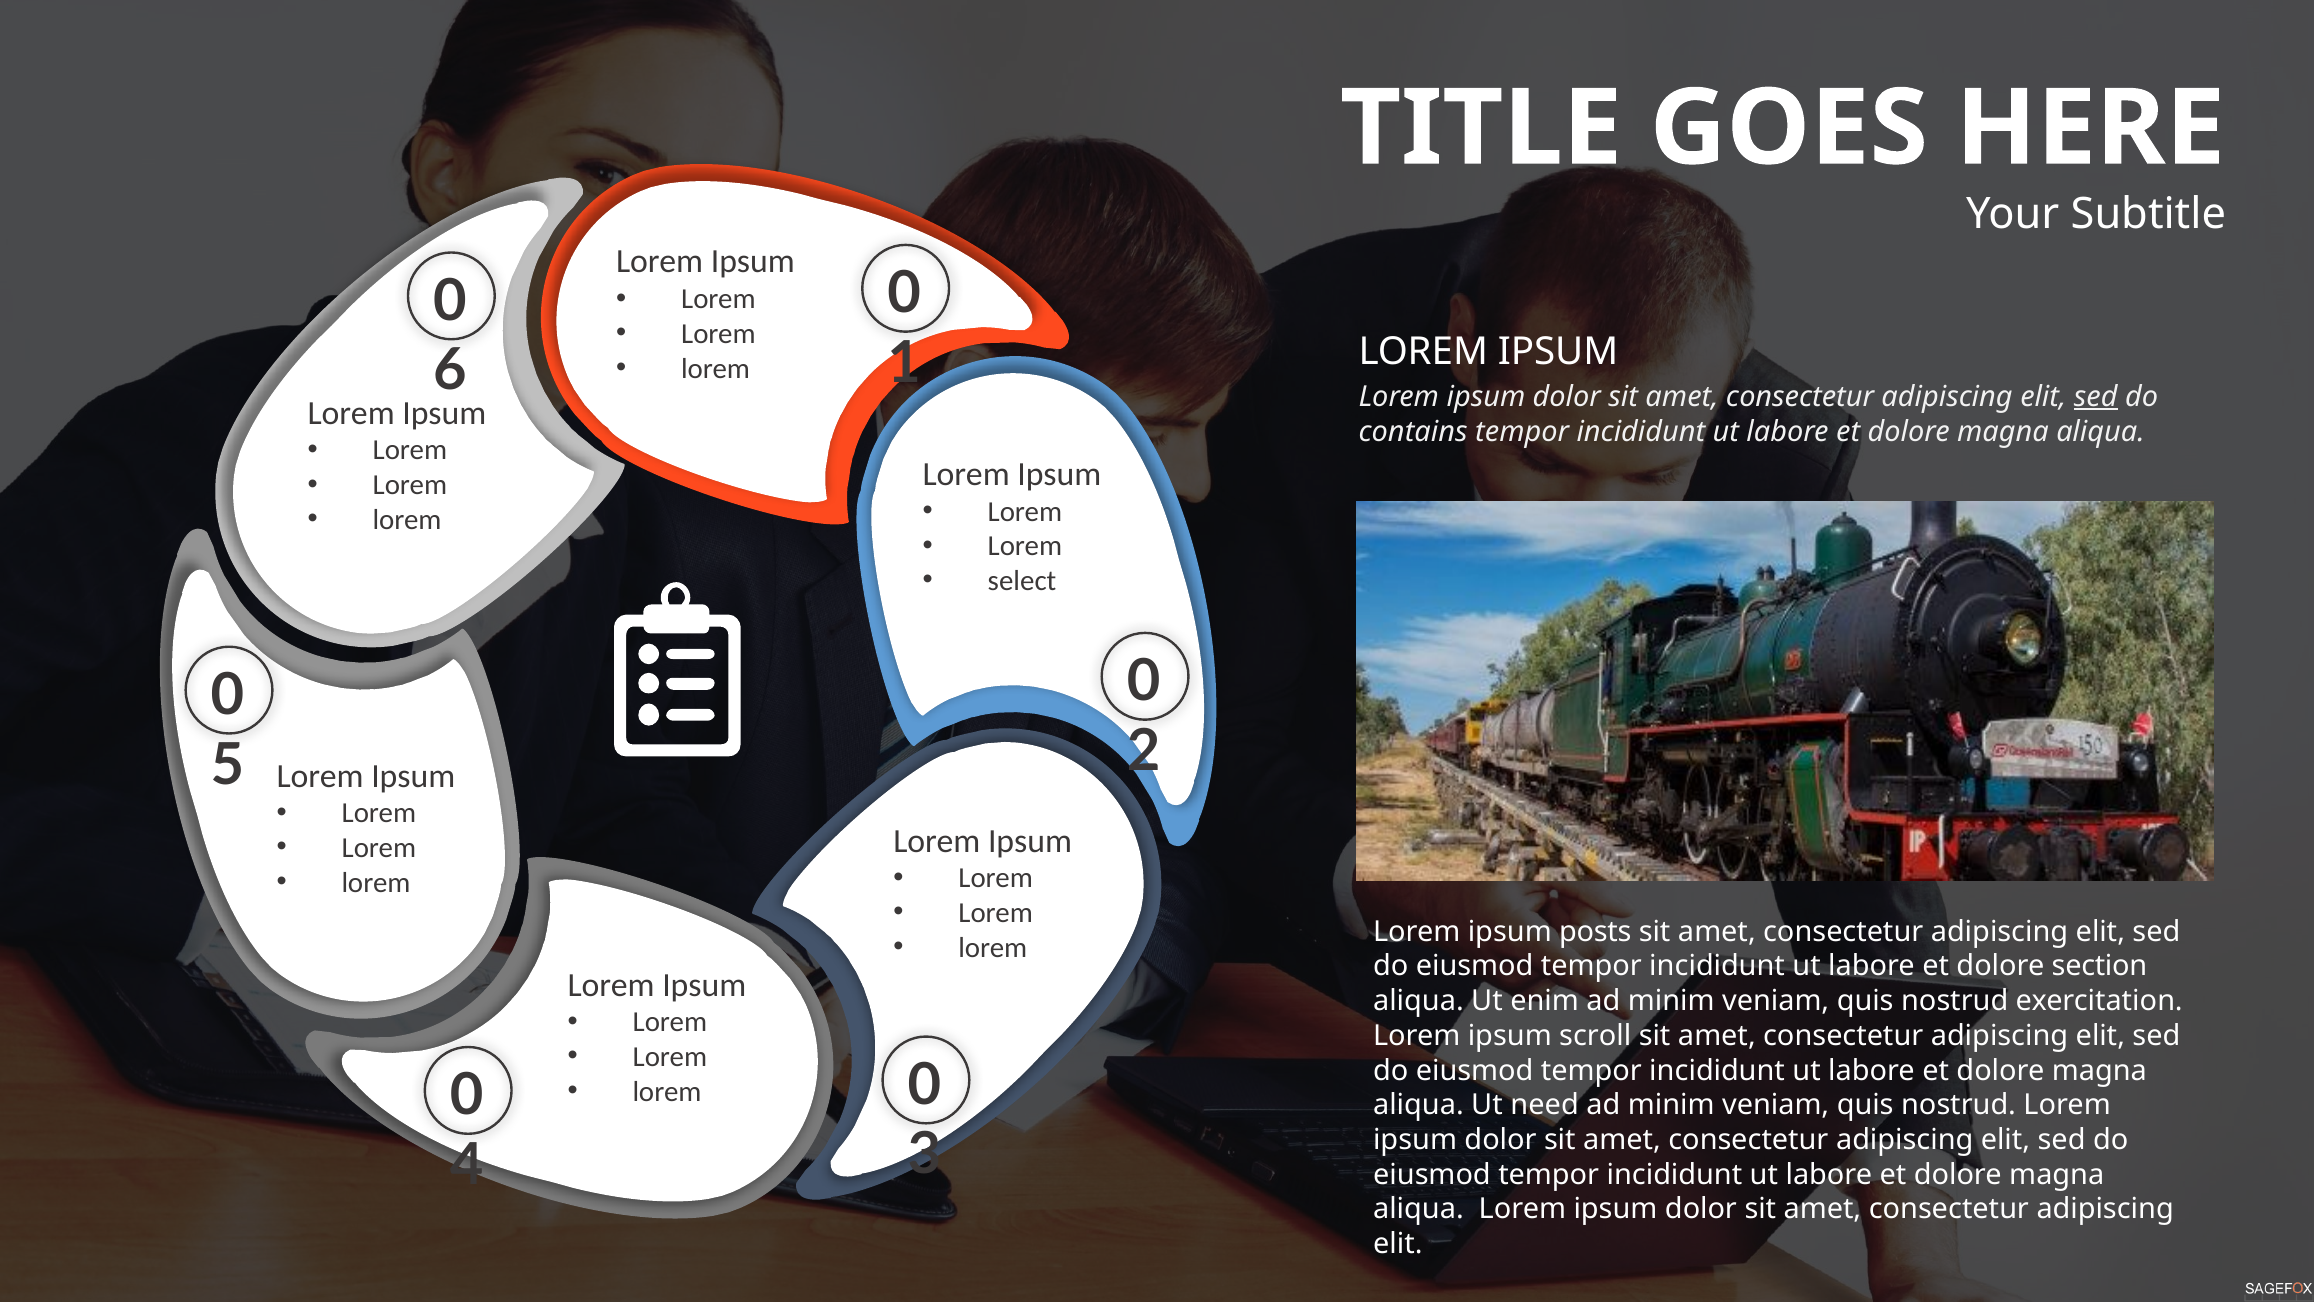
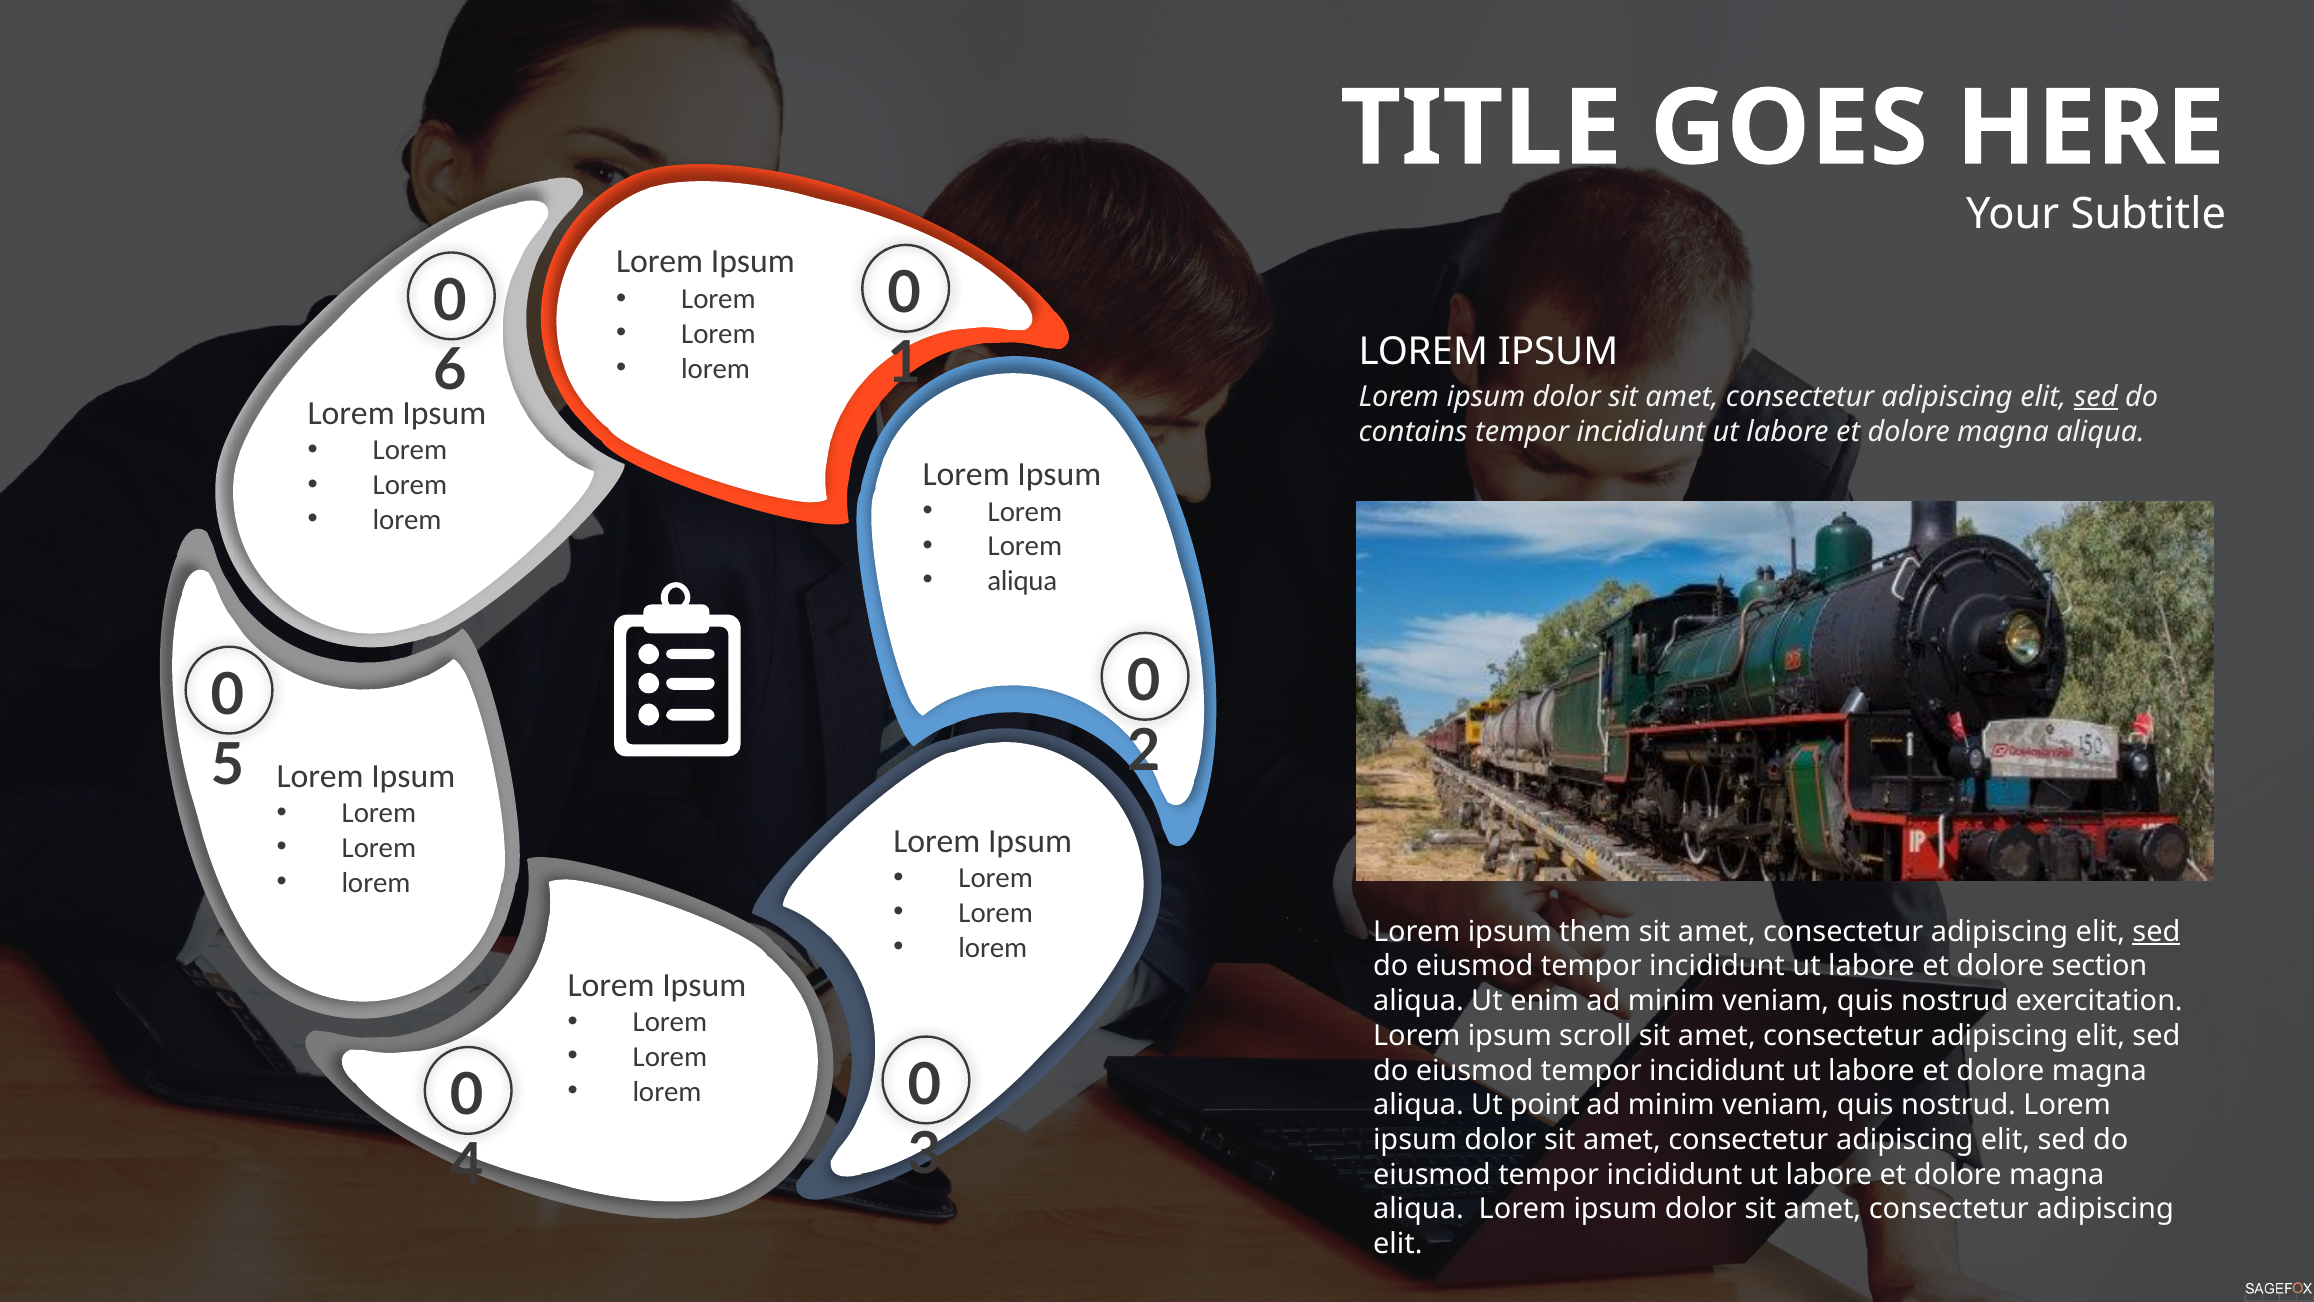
select: select -> aliqua (1022, 581)
posts: posts -> them (1595, 931)
sed underline: none -> present (2156, 931)
need: need -> point (1545, 1105)
